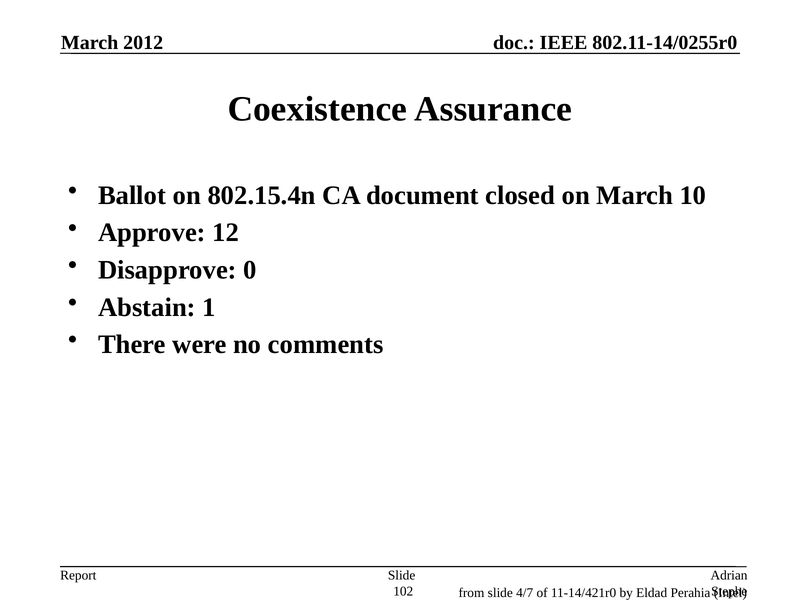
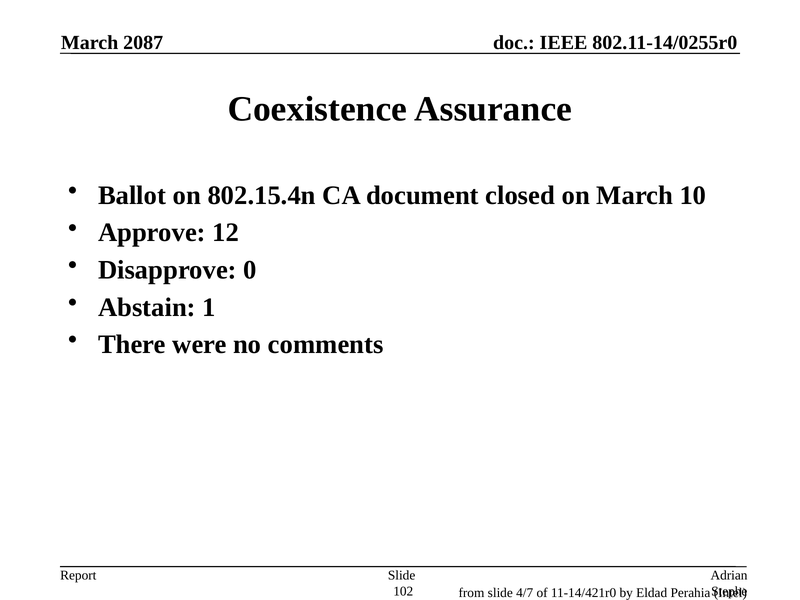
2012: 2012 -> 2087 (143, 43)
